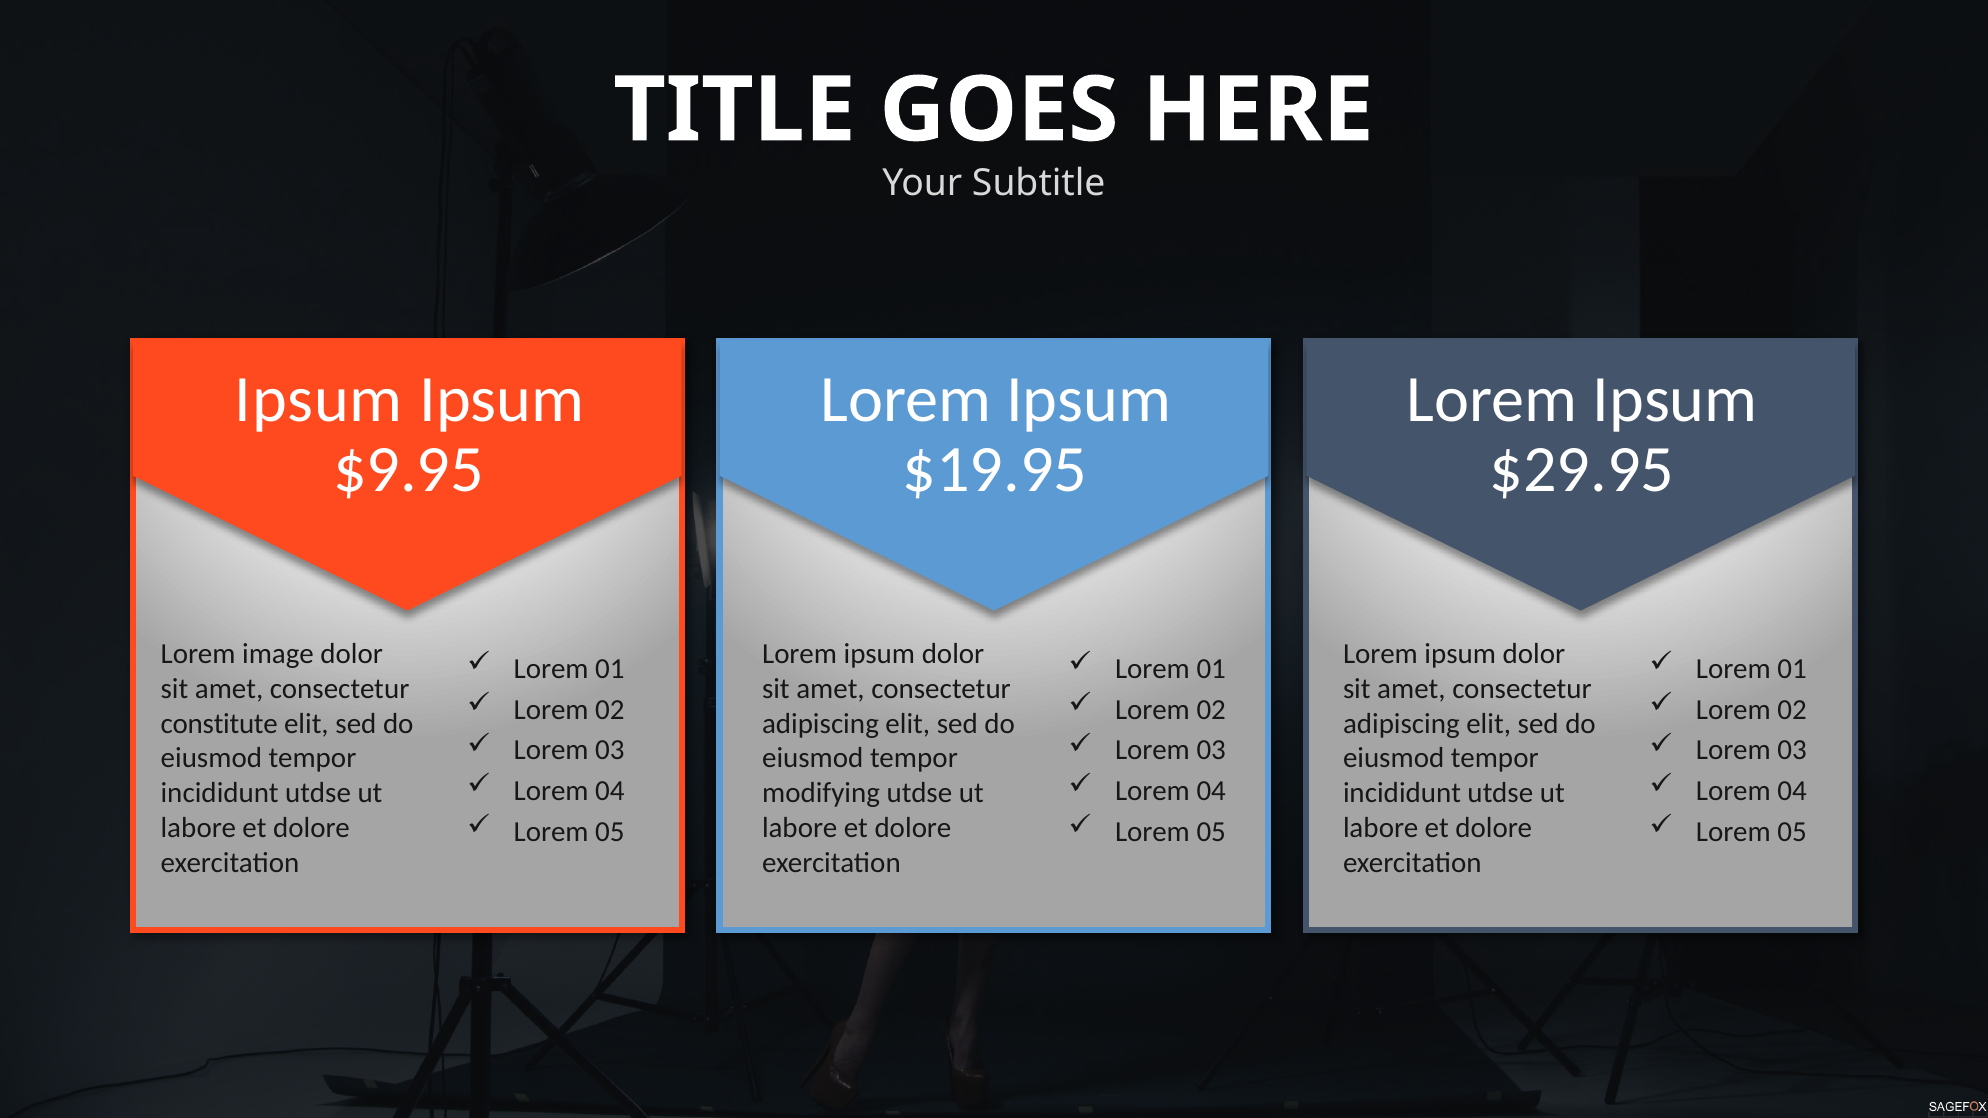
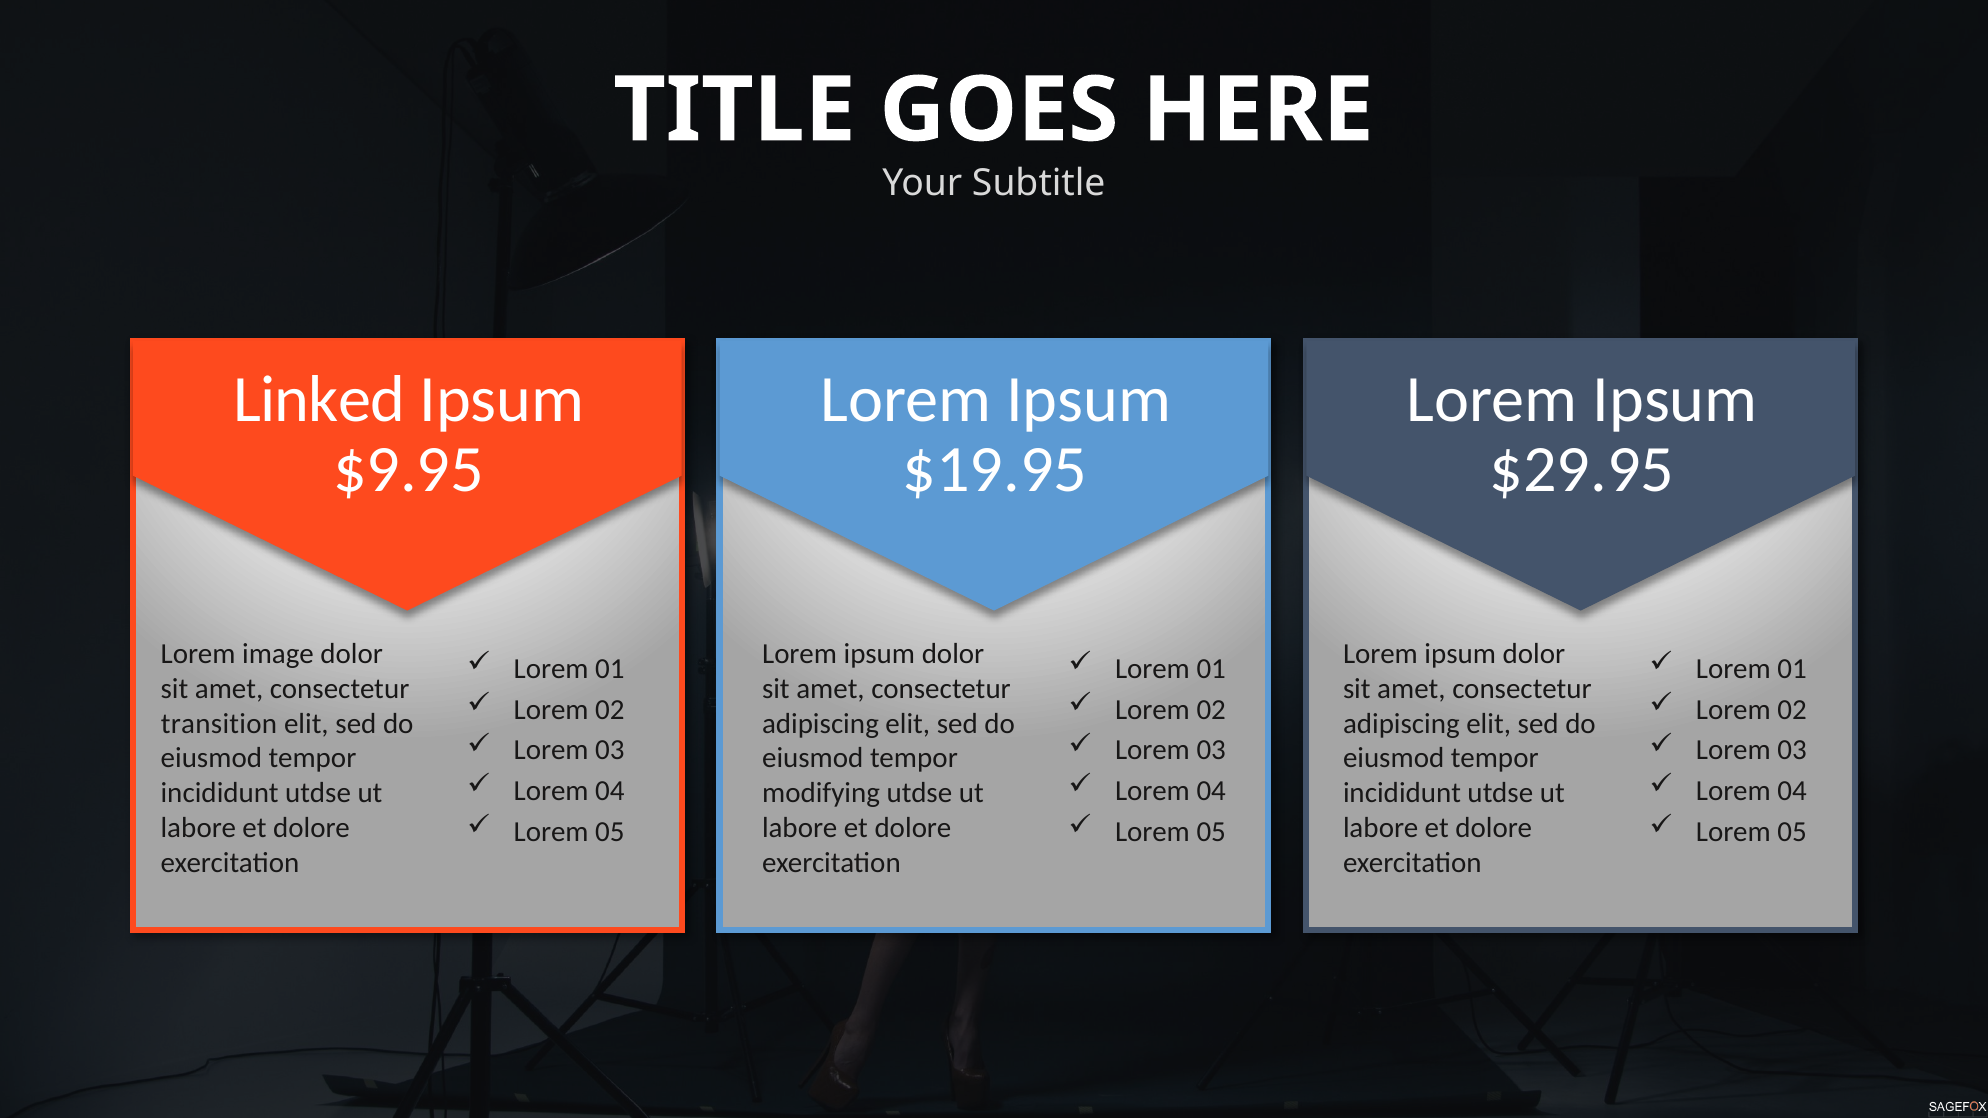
Ipsum: Ipsum -> Linked (319, 400)
constitute: constitute -> transition (219, 724)
